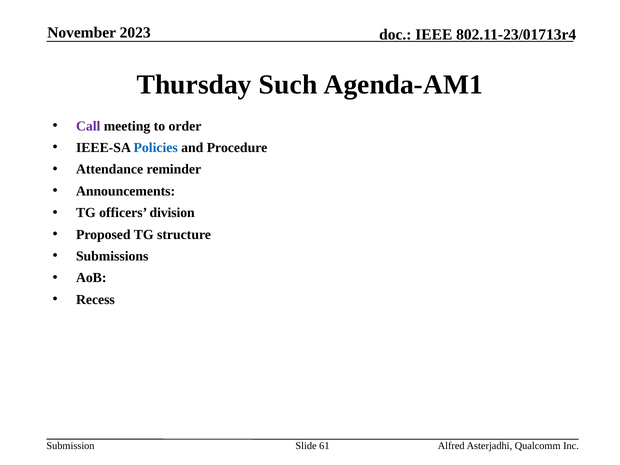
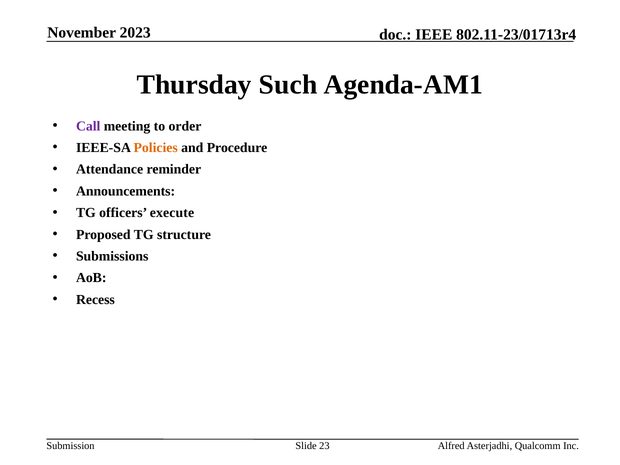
Policies colour: blue -> orange (156, 148)
division: division -> execute (172, 213)
61: 61 -> 23 (324, 446)
